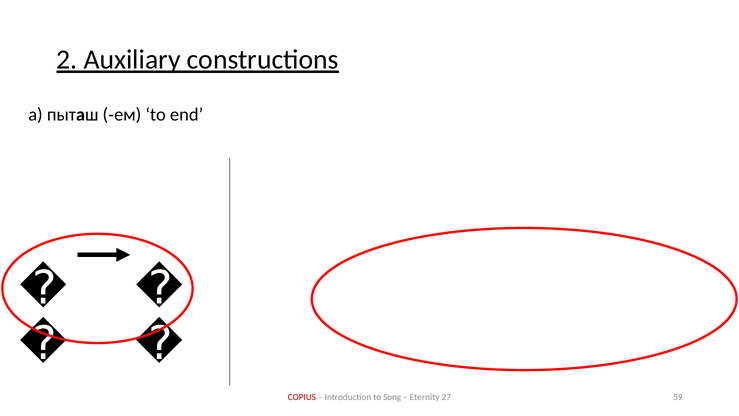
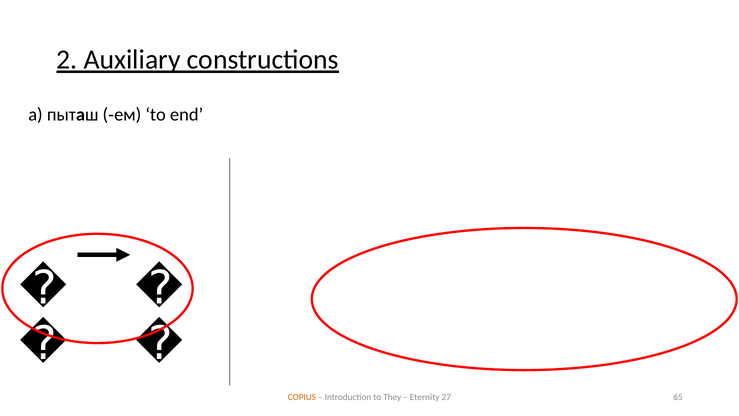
COPIUS colour: red -> orange (302, 397)
Song: Song -> They (392, 397)
59: 59 -> 65 (678, 397)
